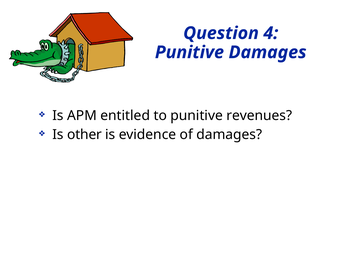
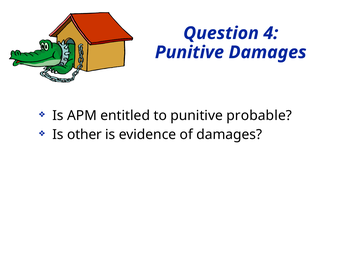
revenues: revenues -> probable (259, 116)
